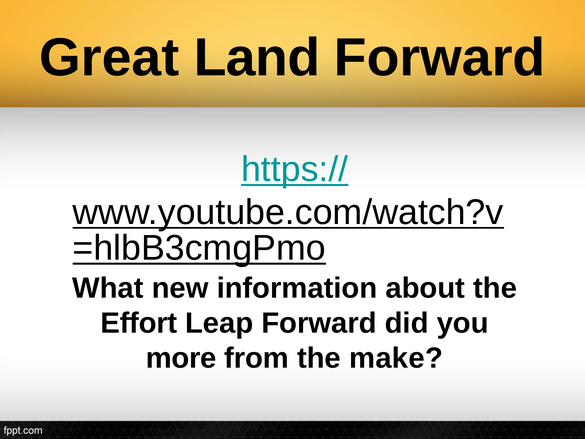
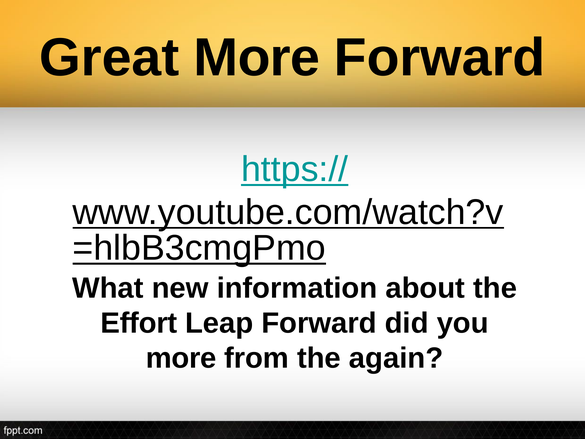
Great Land: Land -> More (257, 58)
make: make -> again (396, 358)
